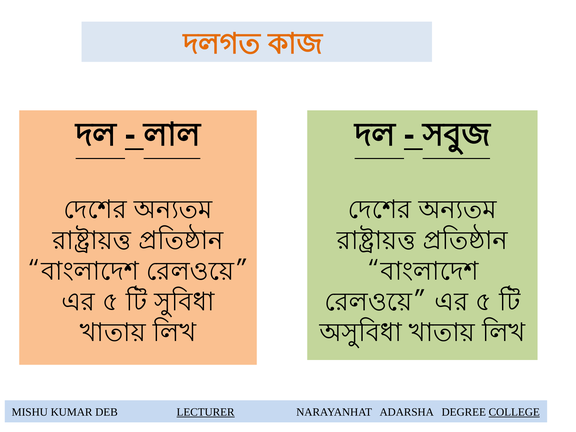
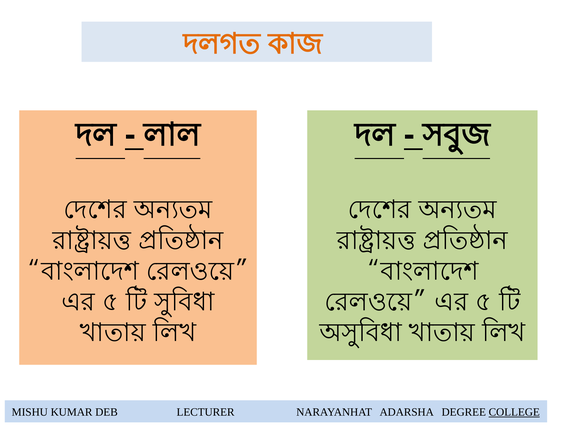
LECTURER underline: present -> none (206, 412)
